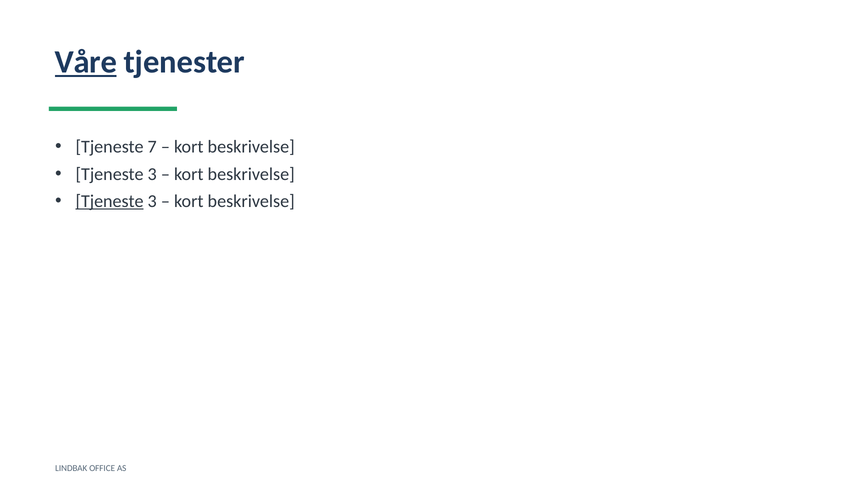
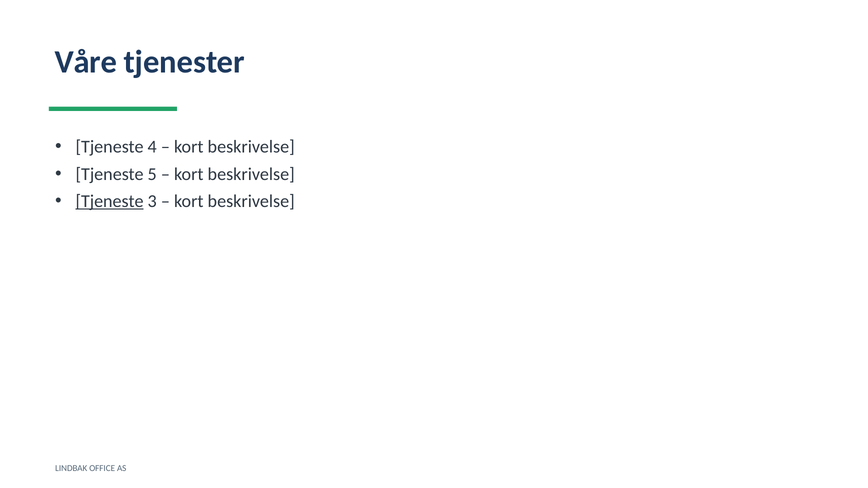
Våre underline: present -> none (86, 62)
7: 7 -> 4 (152, 147)
3: 3 -> 5 (152, 174)
